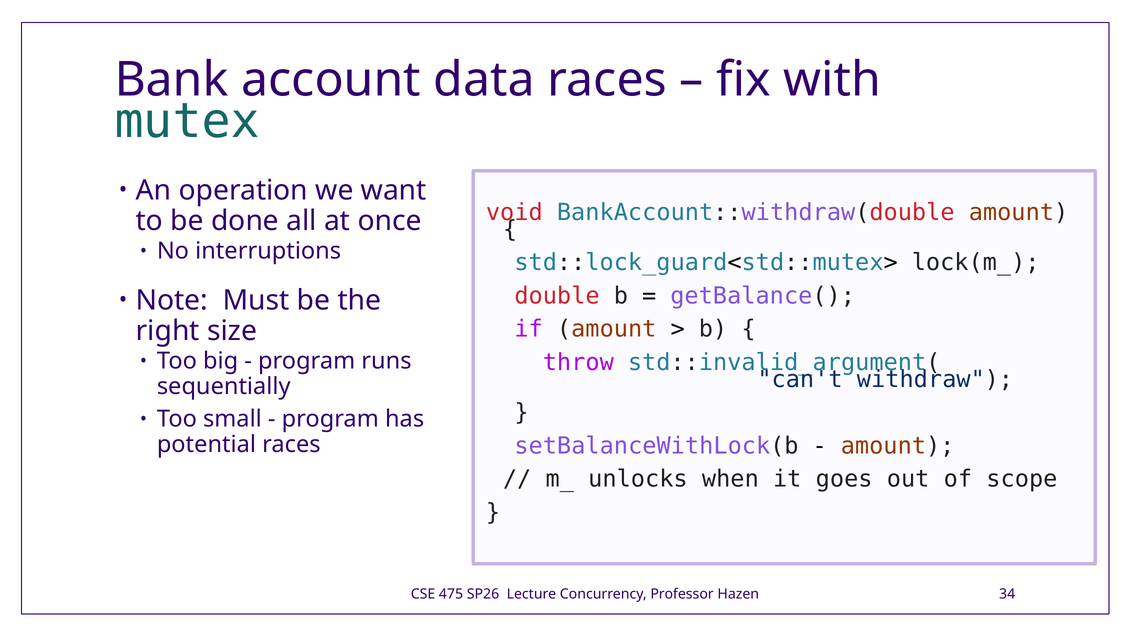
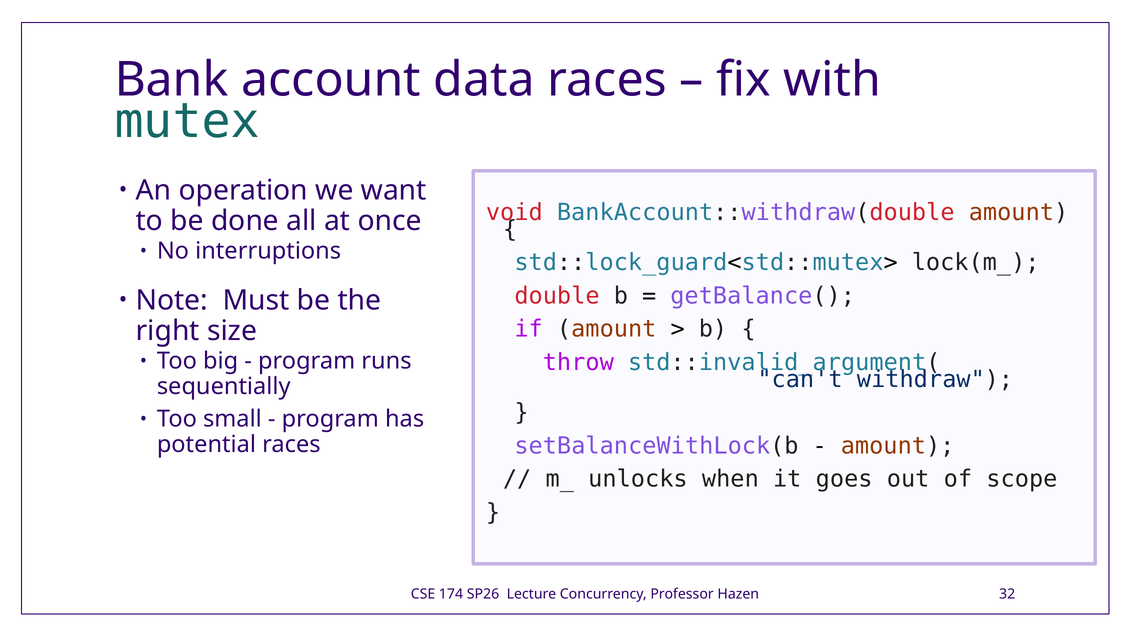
475: 475 -> 174 (451, 594)
34: 34 -> 32 (1007, 594)
